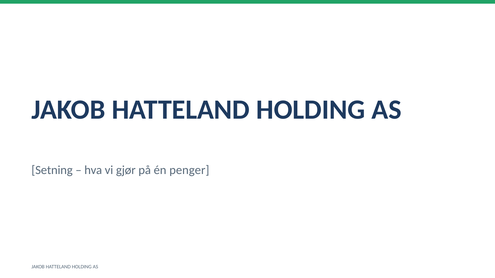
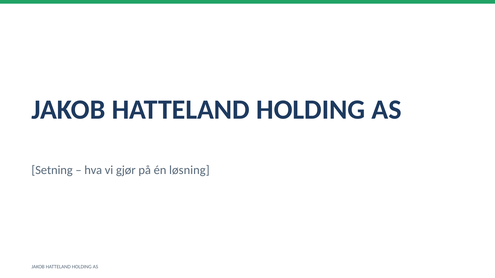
penger: penger -> løsning (189, 170)
